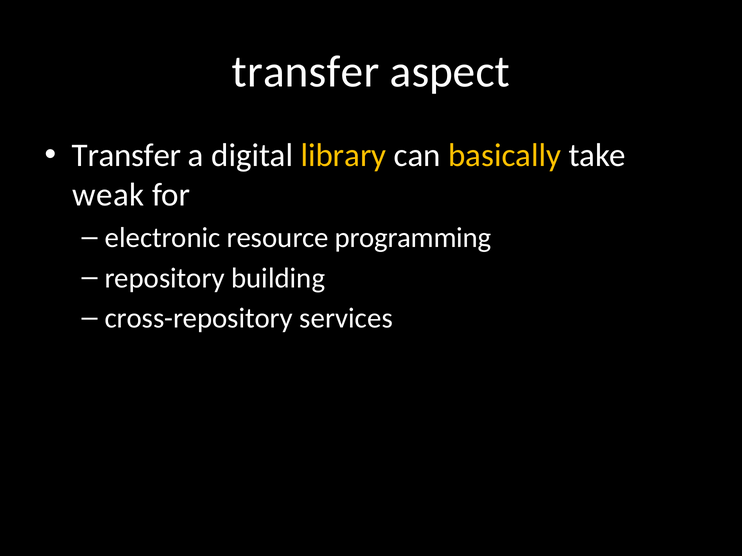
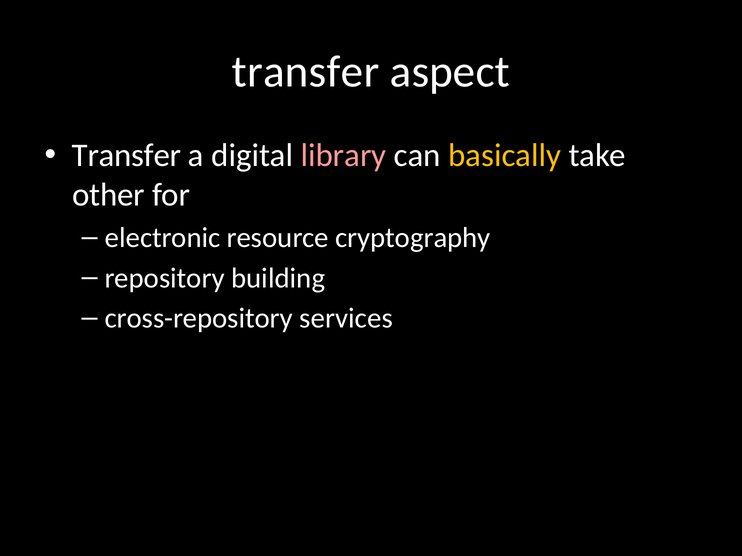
library colour: yellow -> pink (344, 156)
weak: weak -> other (109, 195)
programming: programming -> cryptography (413, 238)
